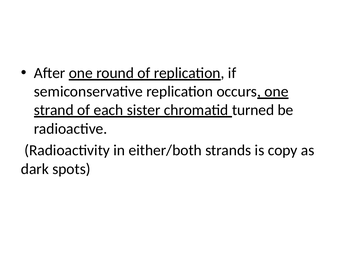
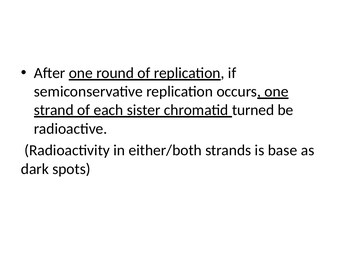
copy: copy -> base (283, 150)
